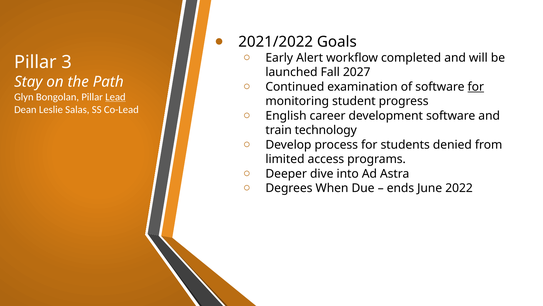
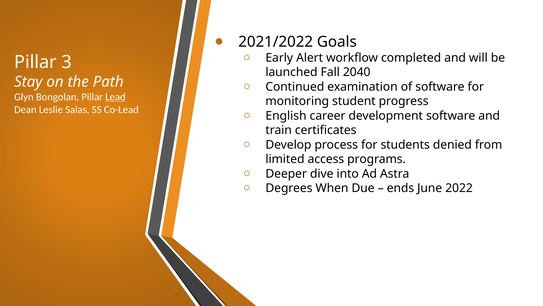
2027: 2027 -> 2040 (357, 72)
for underline: present -> none (476, 87)
technology: technology -> certificates (326, 130)
